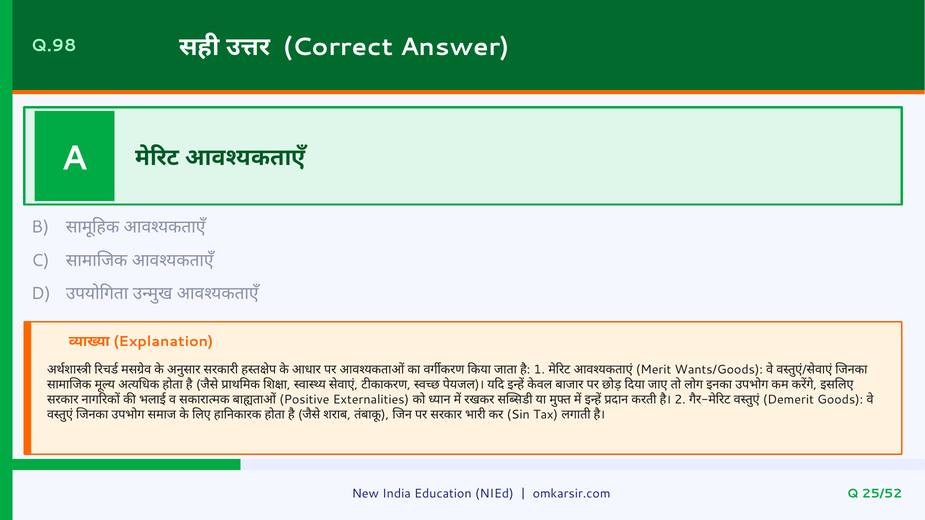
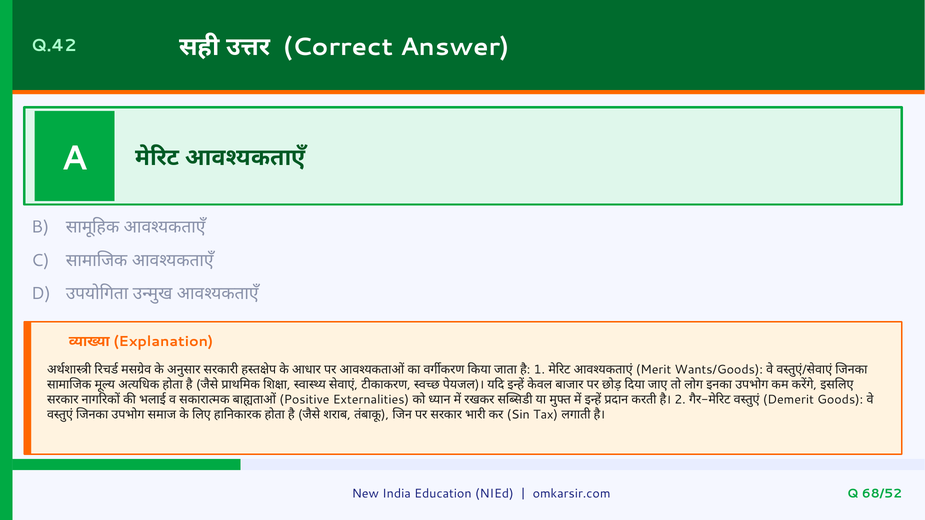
Q.98: Q.98 -> Q.42 (54, 46)
25/52: 25/52 -> 68/52 (882, 494)
